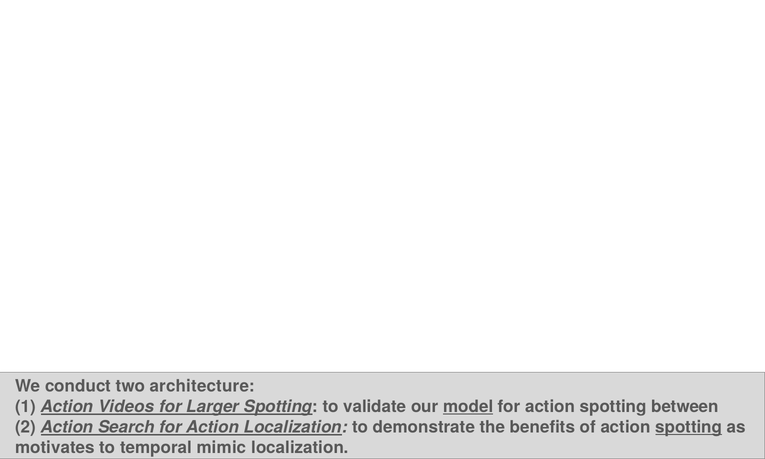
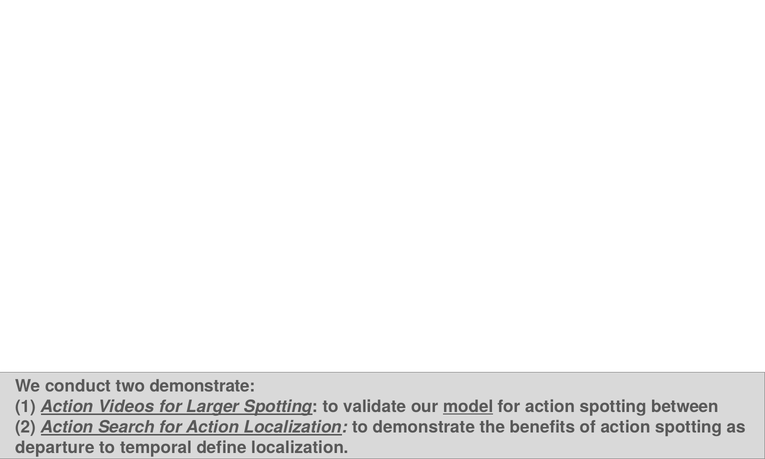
two architecture: architecture -> demonstrate (202, 386)
spotting underline: present -> none (689, 427)
motivates: motivates -> departure (55, 447)
mimic: mimic -> define (222, 447)
